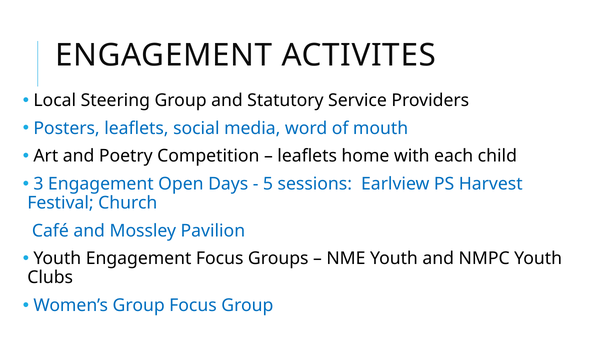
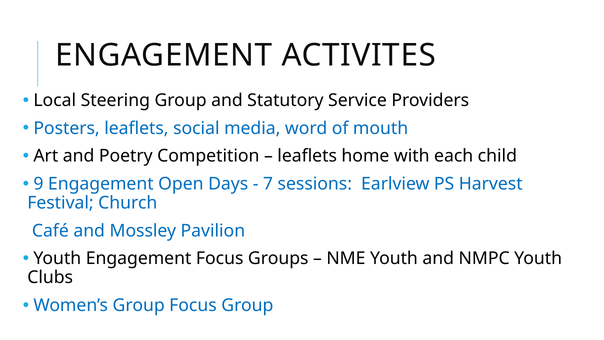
3: 3 -> 9 (38, 184)
5: 5 -> 7 (268, 184)
